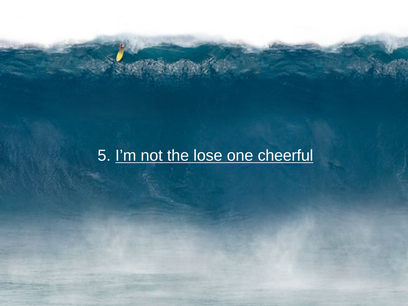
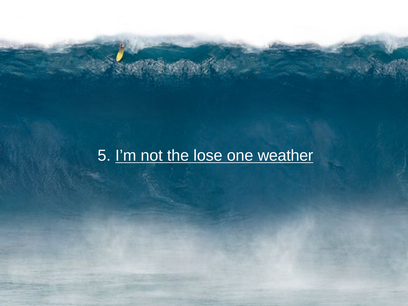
cheerful: cheerful -> weather (285, 156)
